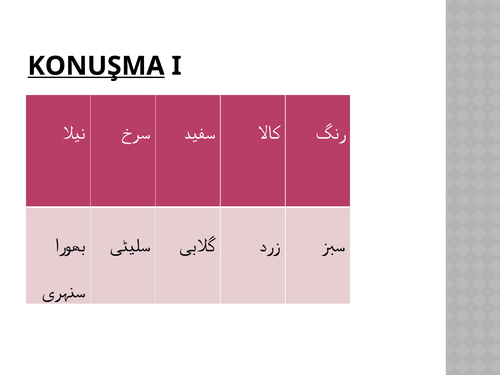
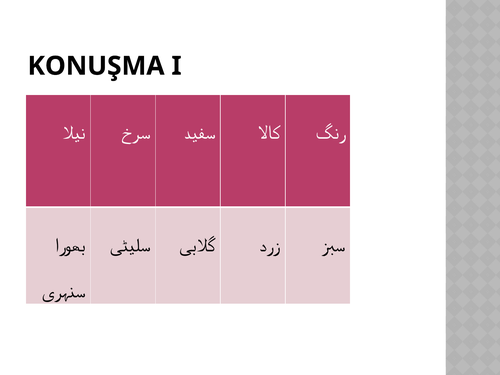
KONUŞMA underline: present -> none (96, 66)
